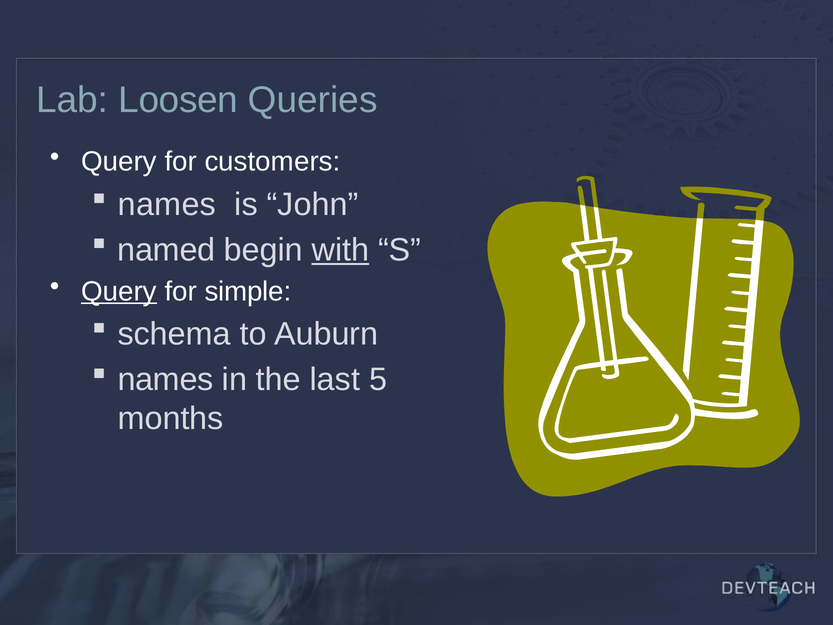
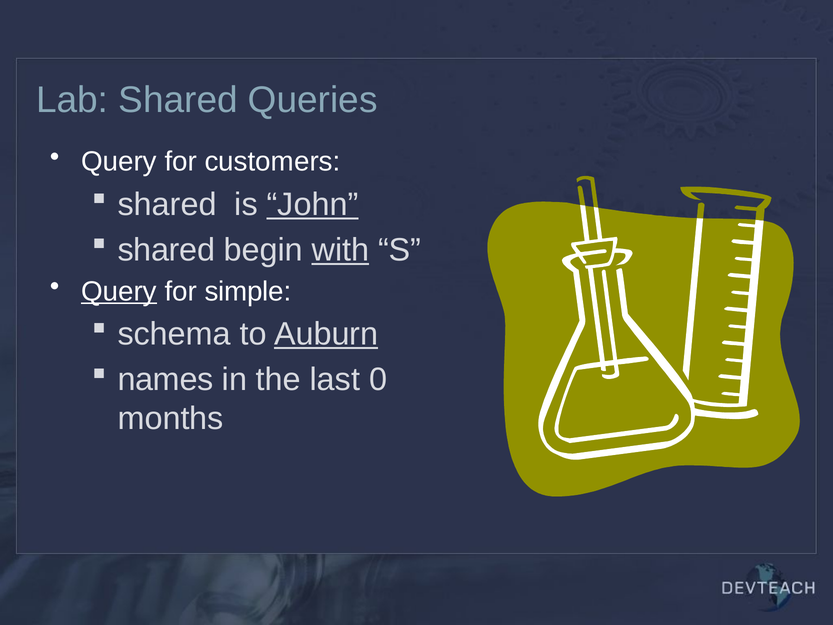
Lab Loosen: Loosen -> Shared (178, 100)
names: names -> shared (167, 205)
John underline: none -> present (312, 205)
named: named -> shared (166, 250)
Auburn underline: none -> present (326, 334)
5: 5 -> 0 (378, 380)
